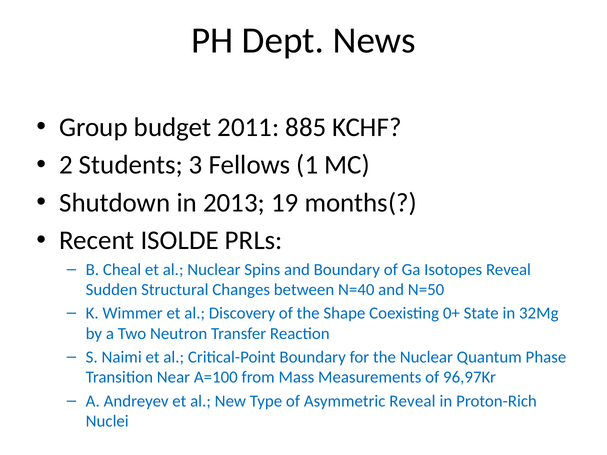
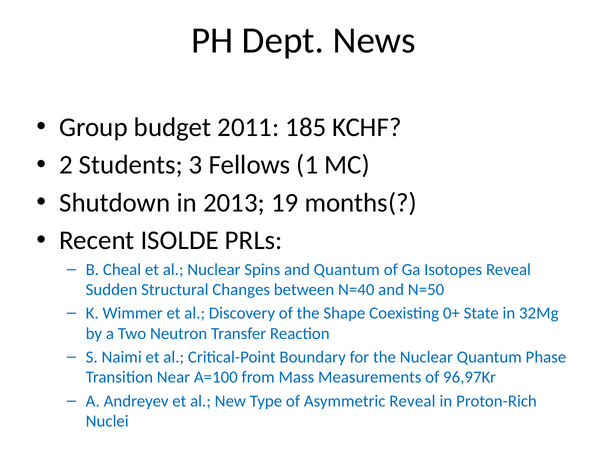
885: 885 -> 185 (306, 127)
and Boundary: Boundary -> Quantum (347, 270)
